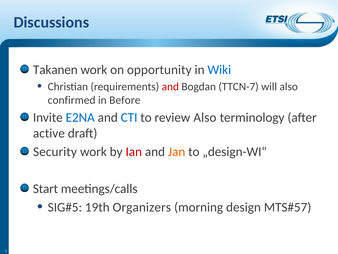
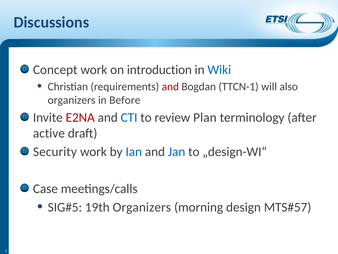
Takanen: Takanen -> Concept (55, 70)
opportunity: opportunity -> introduction (159, 70)
TTCN-7: TTCN-7 -> TTCN-1 (239, 86)
confirmed: confirmed -> organizers (72, 100)
E2NA colour: blue -> red (80, 117)
review Also: Also -> Plan (205, 117)
Ian colour: red -> blue (134, 152)
Jan colour: orange -> blue (177, 152)
Start: Start -> Case (45, 188)
